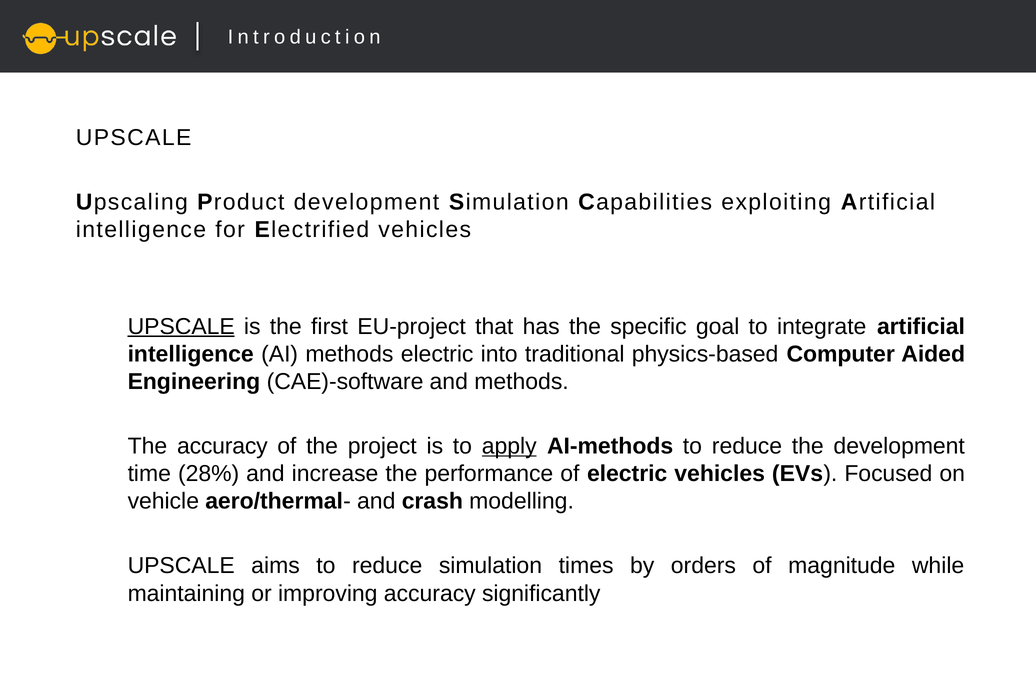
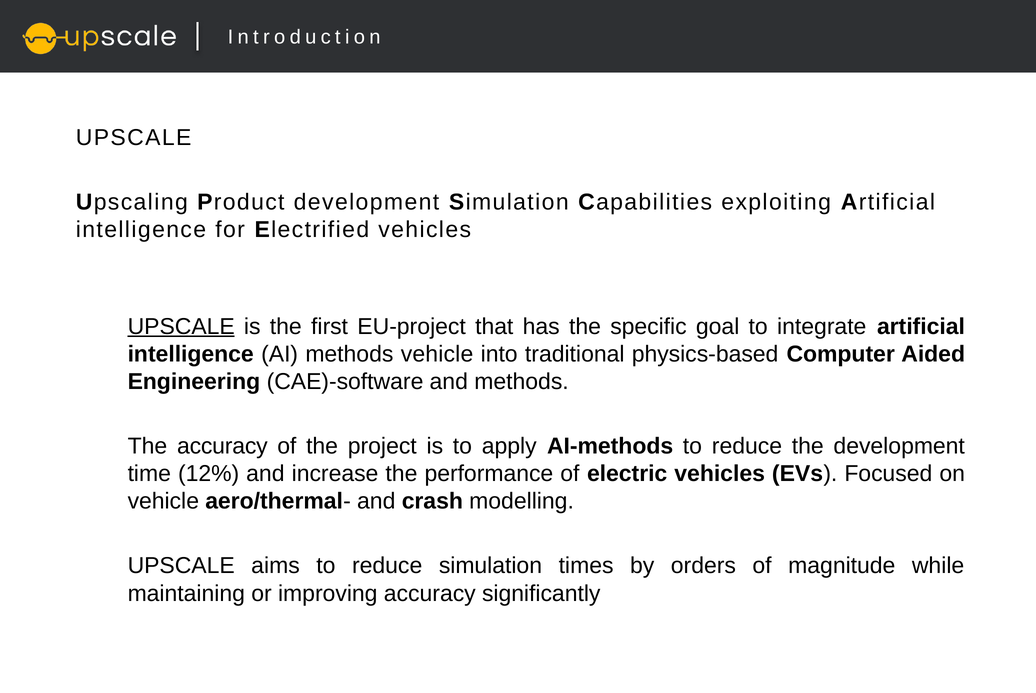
methods electric: electric -> vehicle (437, 354)
apply underline: present -> none (509, 446)
28%: 28% -> 12% (209, 474)
